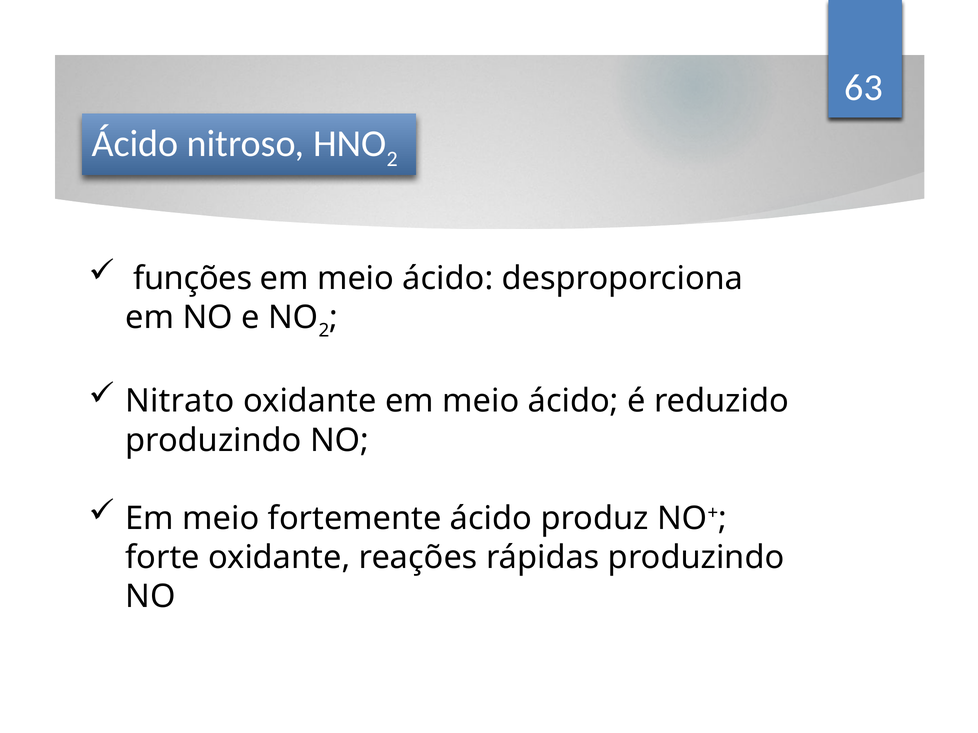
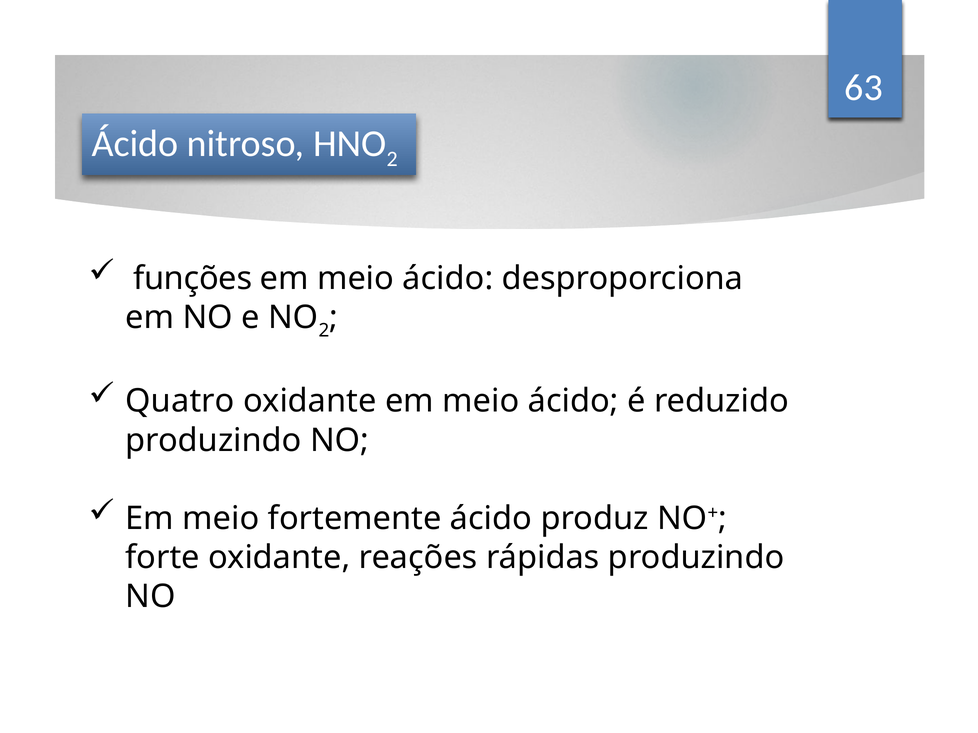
Nitrato: Nitrato -> Quatro (180, 401)
